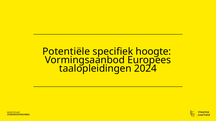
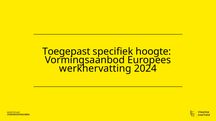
Potentiële: Potentiële -> Toegepast (66, 52)
taalopleidingen: taalopleidingen -> werkhervatting (95, 69)
